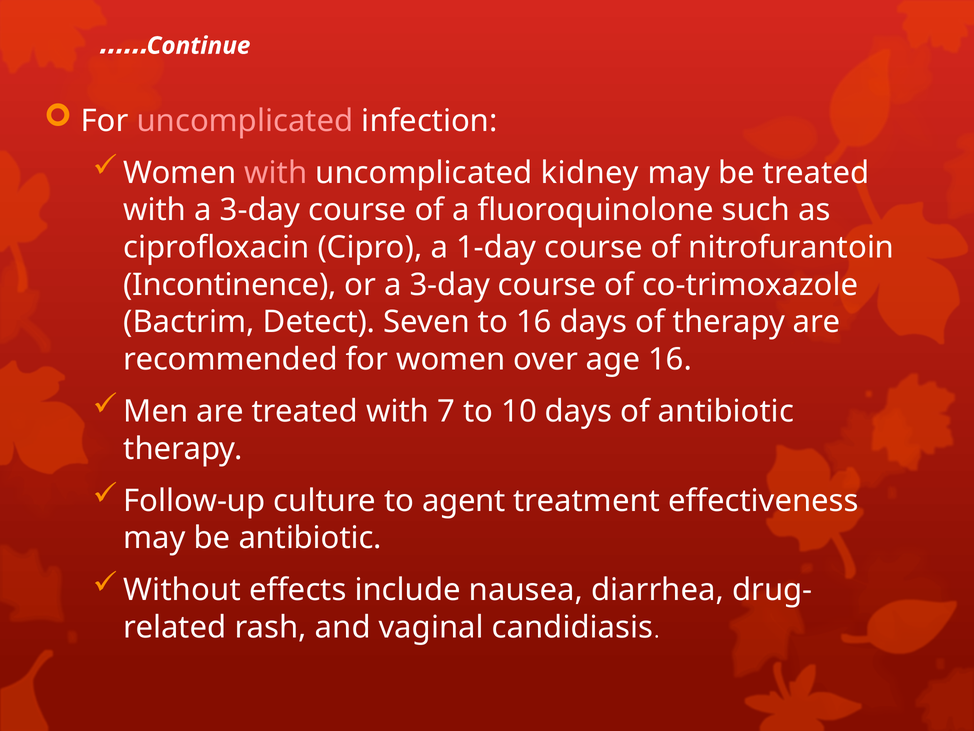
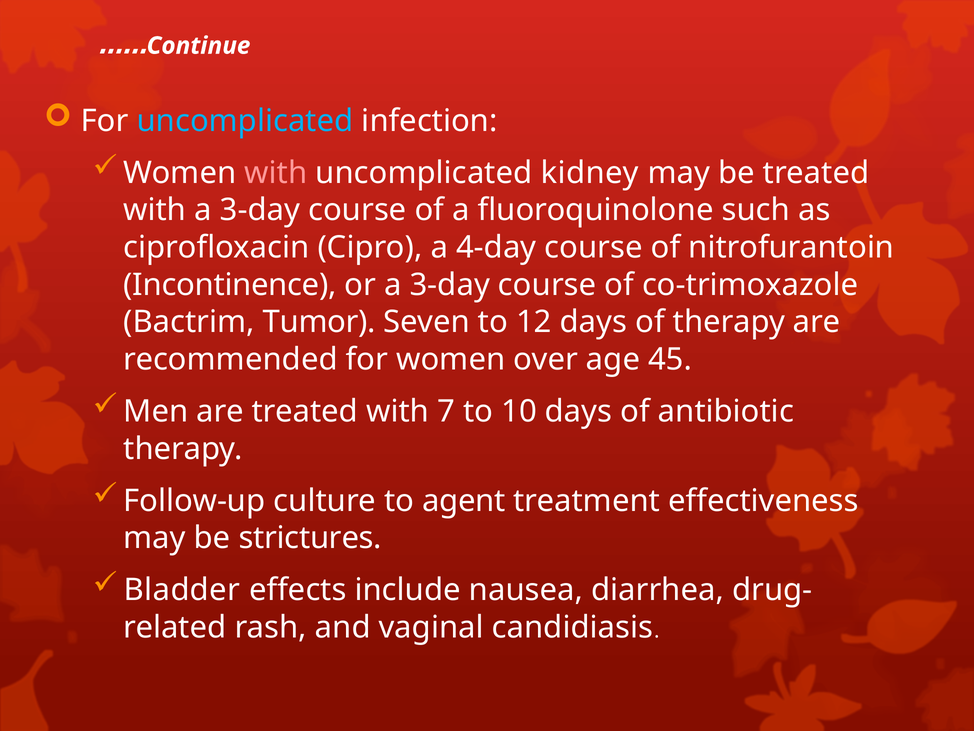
uncomplicated colour: pink -> light blue (245, 121)
1-day: 1-day -> 4-day (496, 247)
Detect: Detect -> Tumor (319, 322)
to 16: 16 -> 12 (534, 322)
age 16: 16 -> 45 (670, 359)
be antibiotic: antibiotic -> strictures (310, 538)
Without: Without -> Bladder (182, 590)
